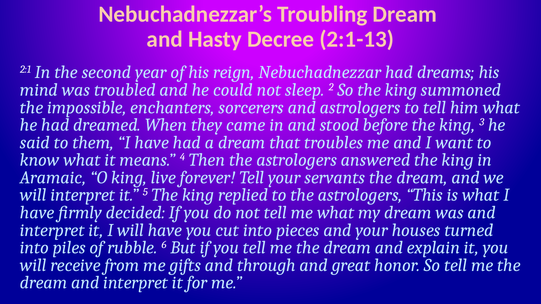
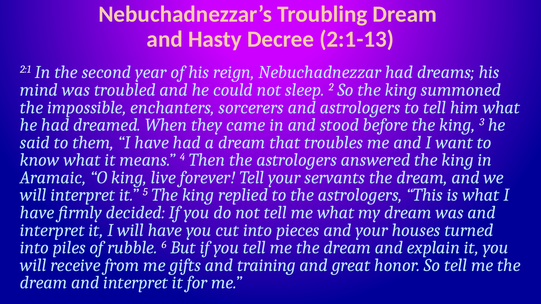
through: through -> training (266, 265)
